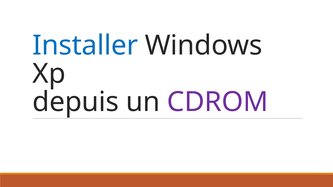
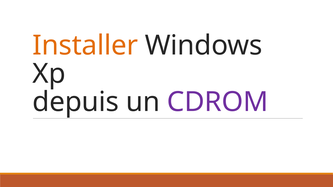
Installer colour: blue -> orange (85, 45)
